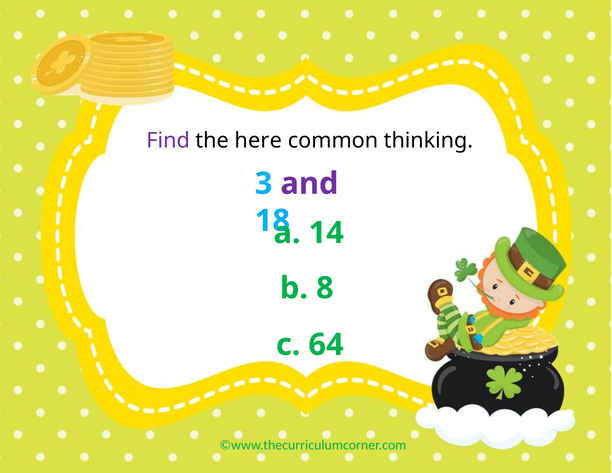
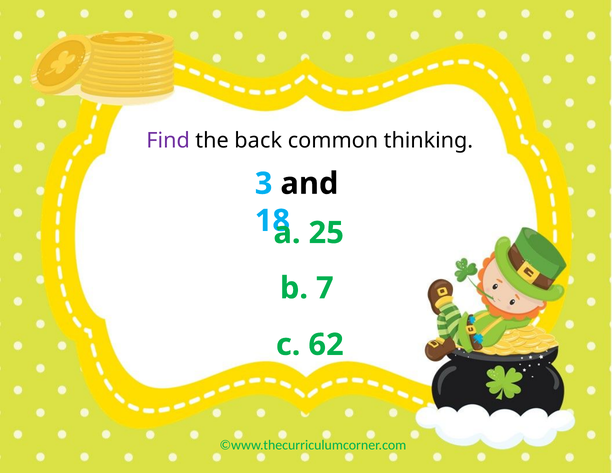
here: here -> back (258, 141)
and colour: purple -> black (309, 184)
14: 14 -> 25 (326, 233)
8: 8 -> 7 (325, 288)
64: 64 -> 62 (326, 345)
